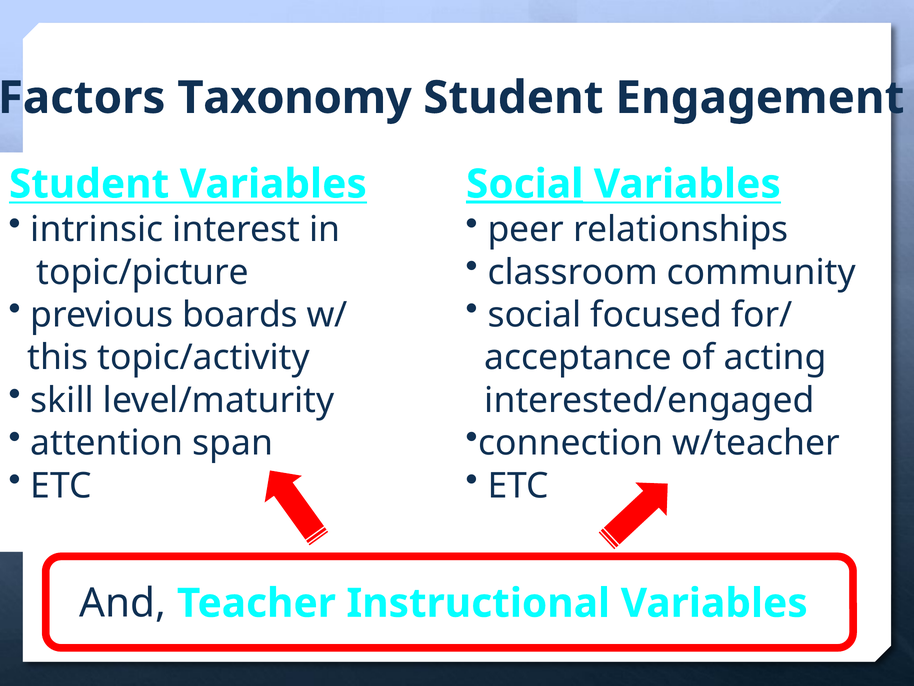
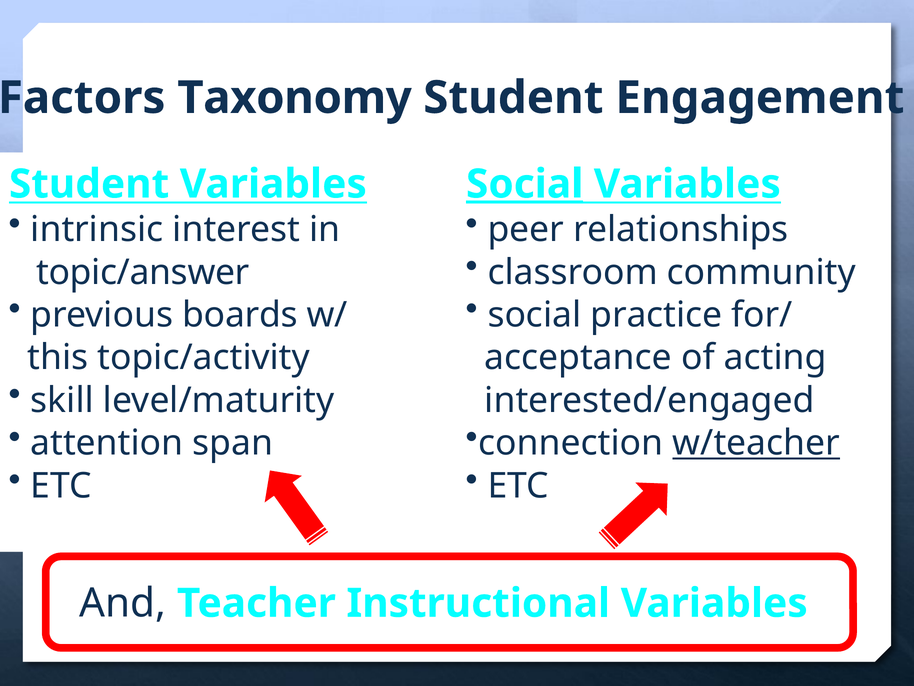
topic/picture: topic/picture -> topic/answer (143, 272)
focused: focused -> practice (656, 315)
w/teacher underline: none -> present (756, 443)
